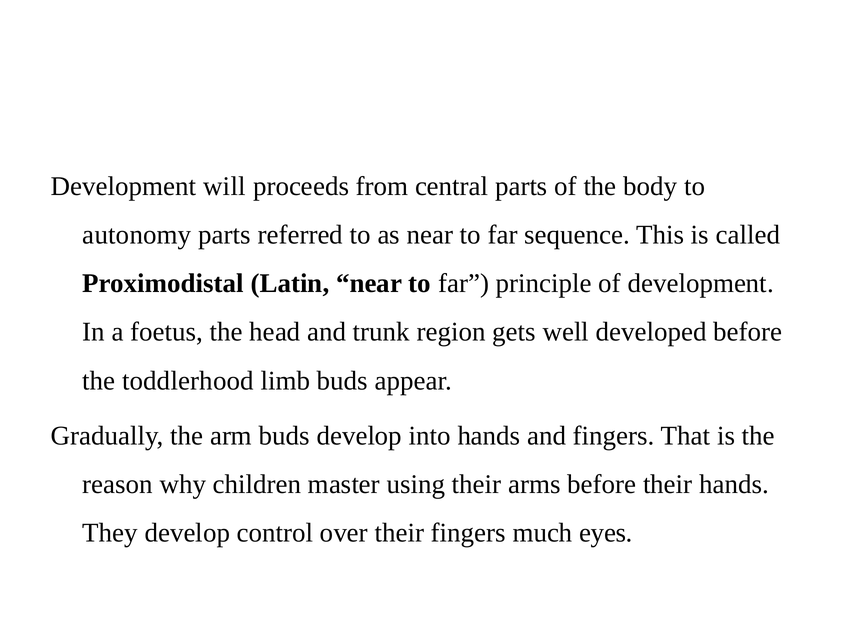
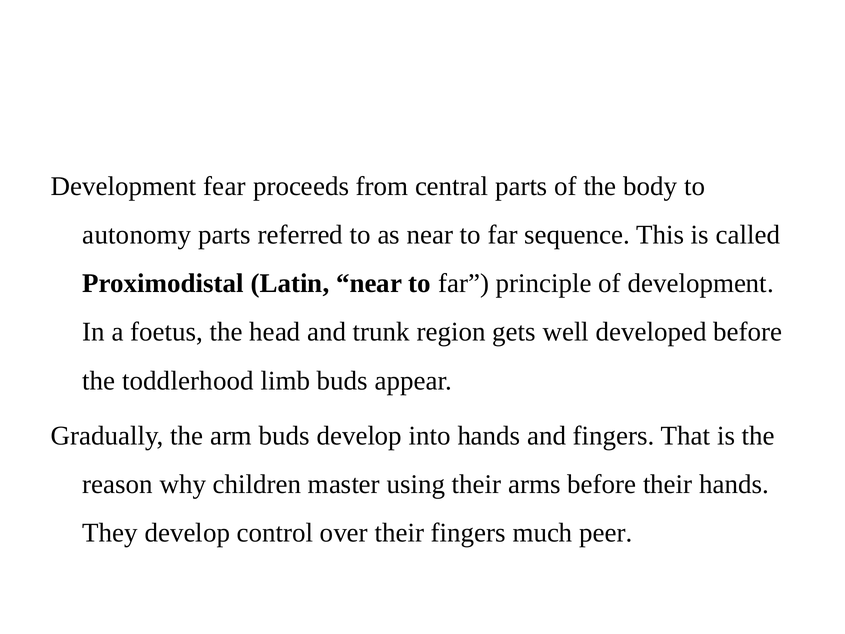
will: will -> fear (224, 186)
eyes: eyes -> peer (606, 533)
